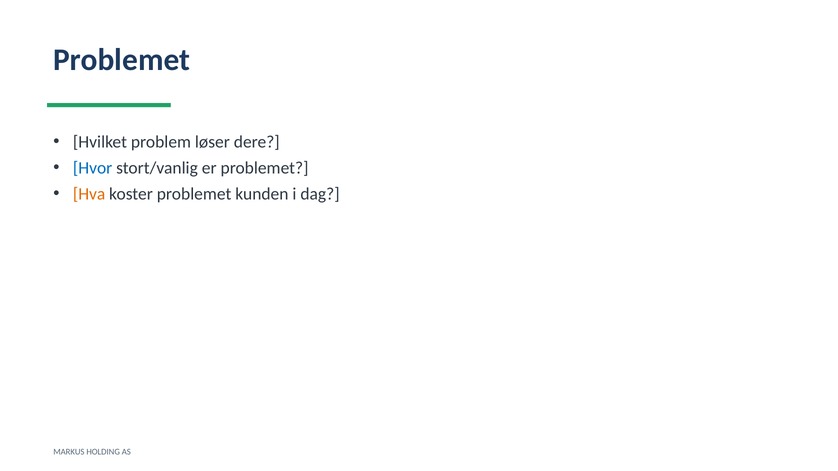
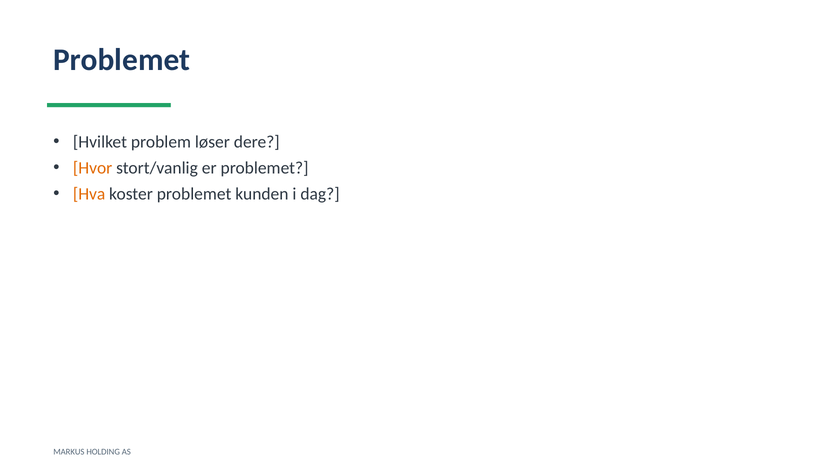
Hvor colour: blue -> orange (93, 168)
